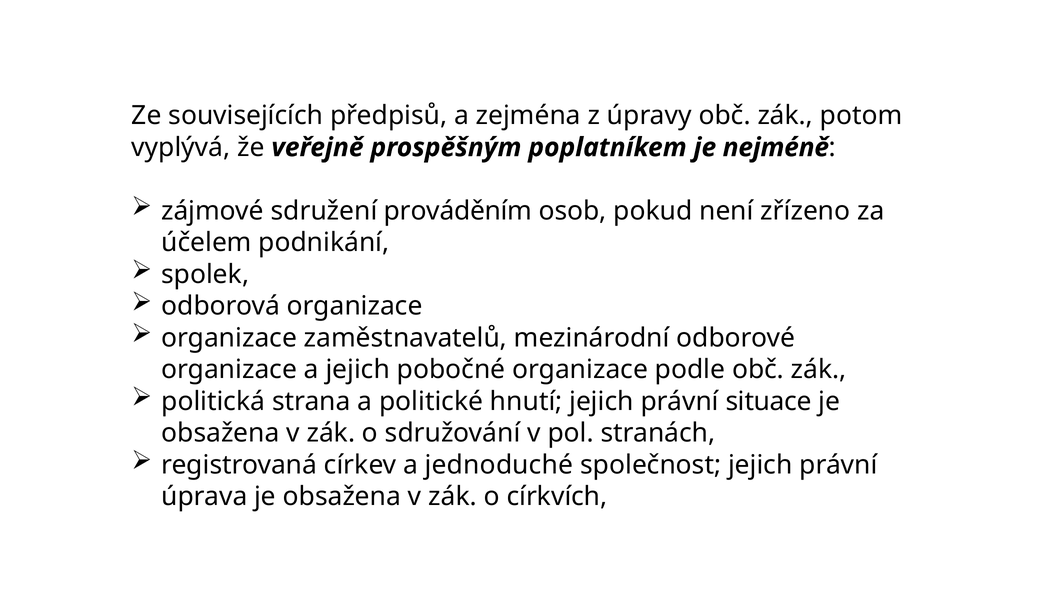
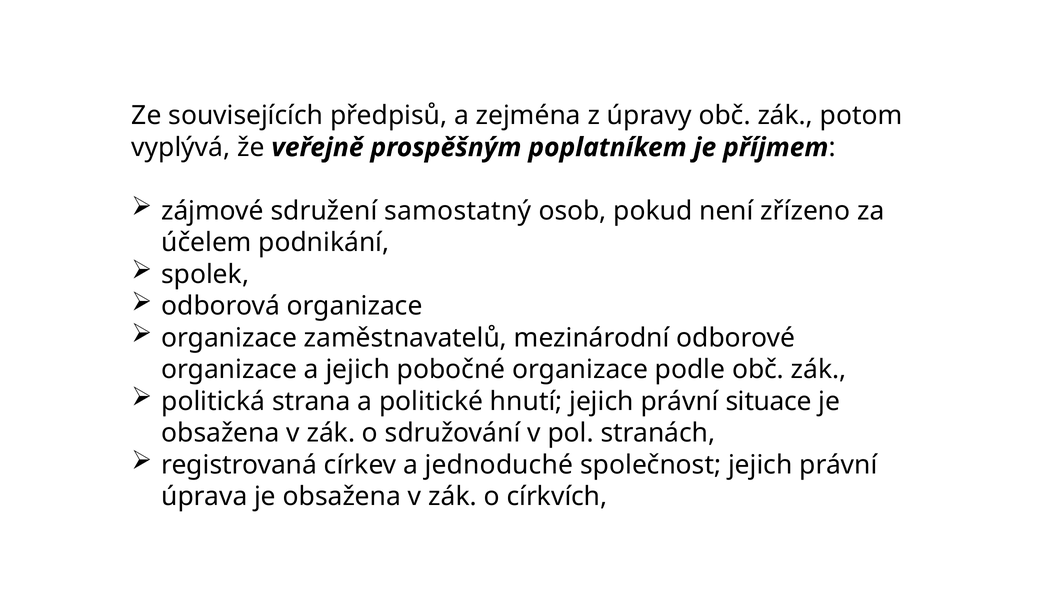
nejméně: nejméně -> příjmem (776, 147)
prováděním: prováděním -> samostatný (458, 211)
